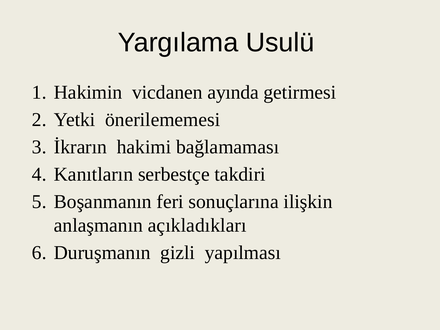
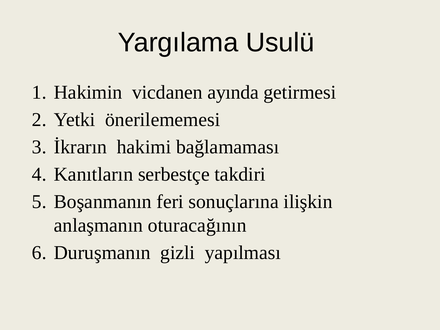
açıkladıkları: açıkladıkları -> oturacağının (197, 225)
